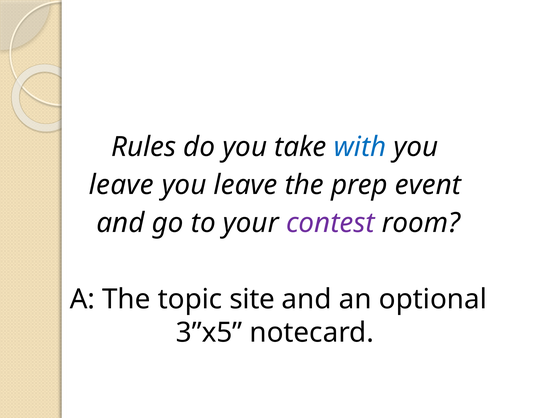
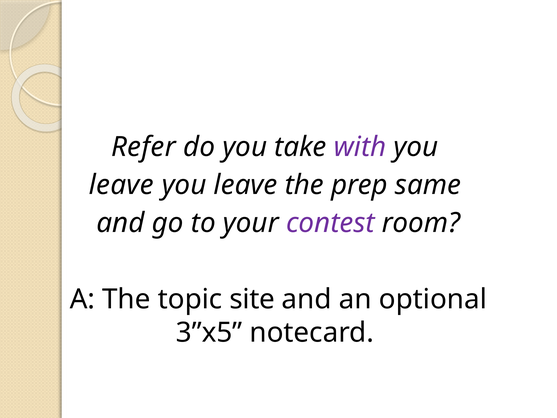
Rules: Rules -> Refer (143, 147)
with colour: blue -> purple (360, 147)
event: event -> same (428, 185)
